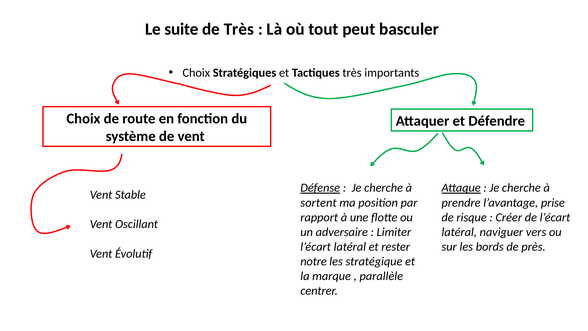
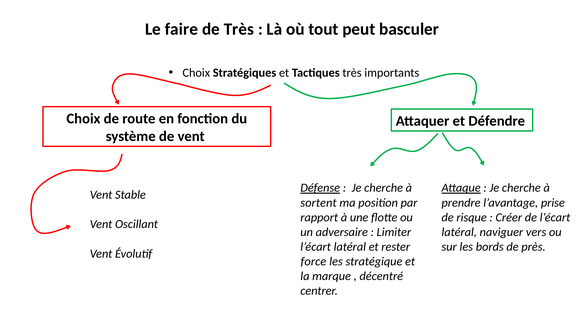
suite: suite -> faire (181, 29)
notre: notre -> force (313, 261)
parallèle: parallèle -> décentré (381, 276)
